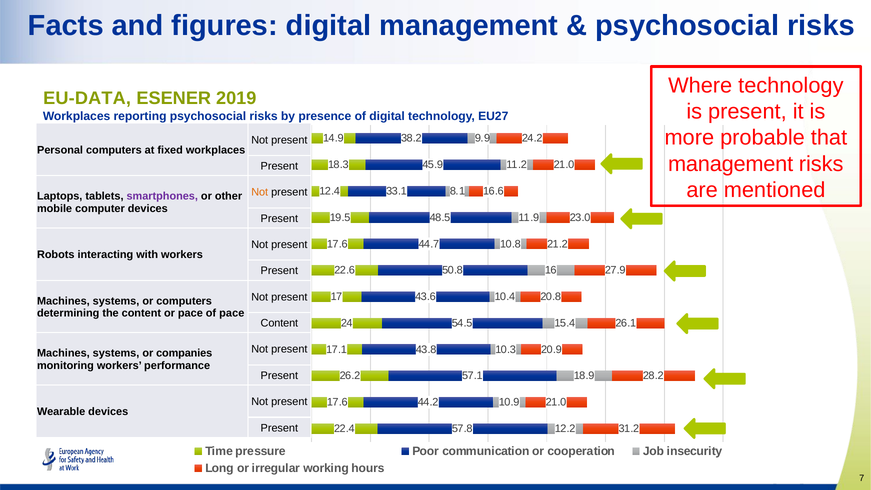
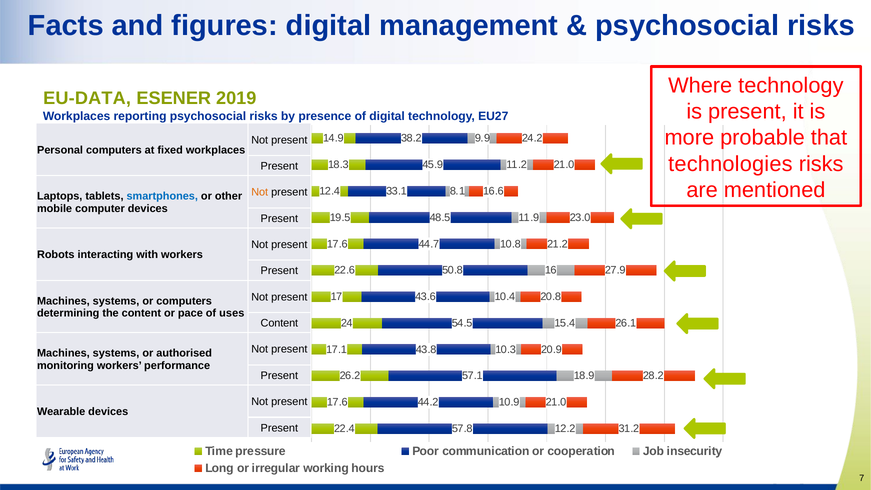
management: management -> technologies (730, 164)
smartphones colour: purple -> blue (162, 196)
of pace: pace -> uses (232, 313)
companies: companies -> authorised (184, 353)
